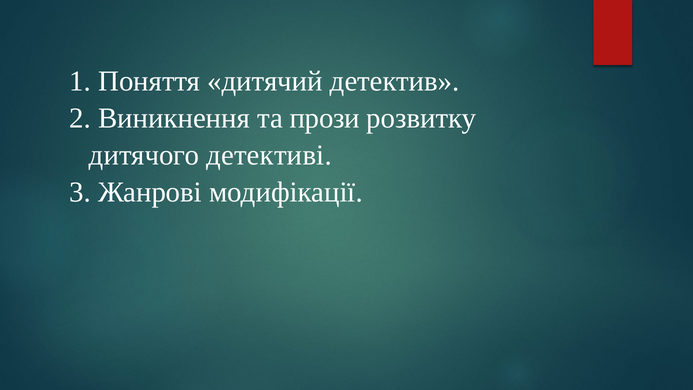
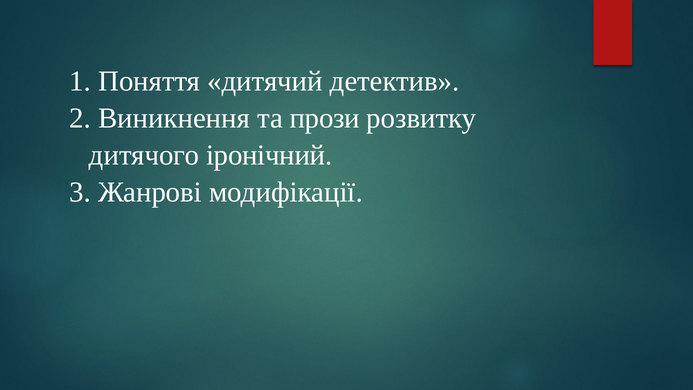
детективі: детективі -> іронічний (269, 155)
